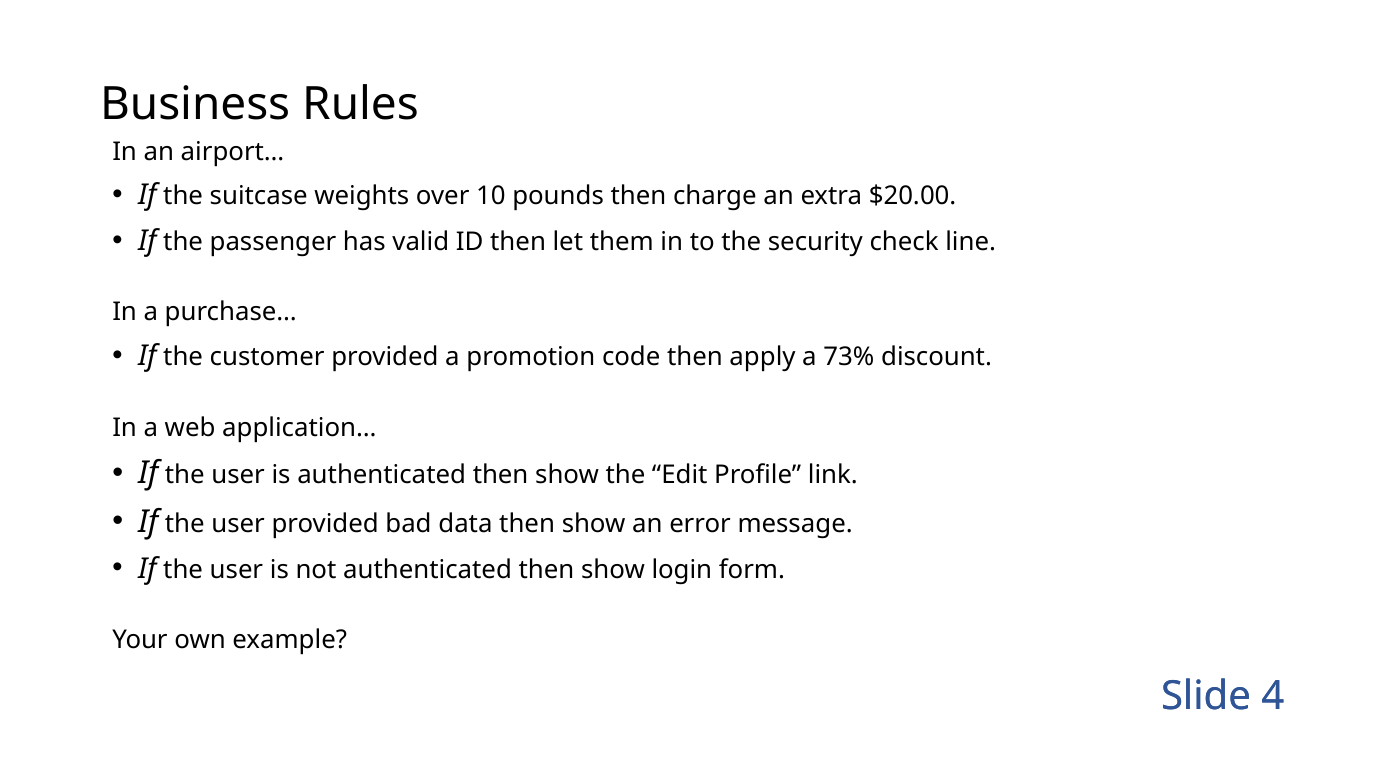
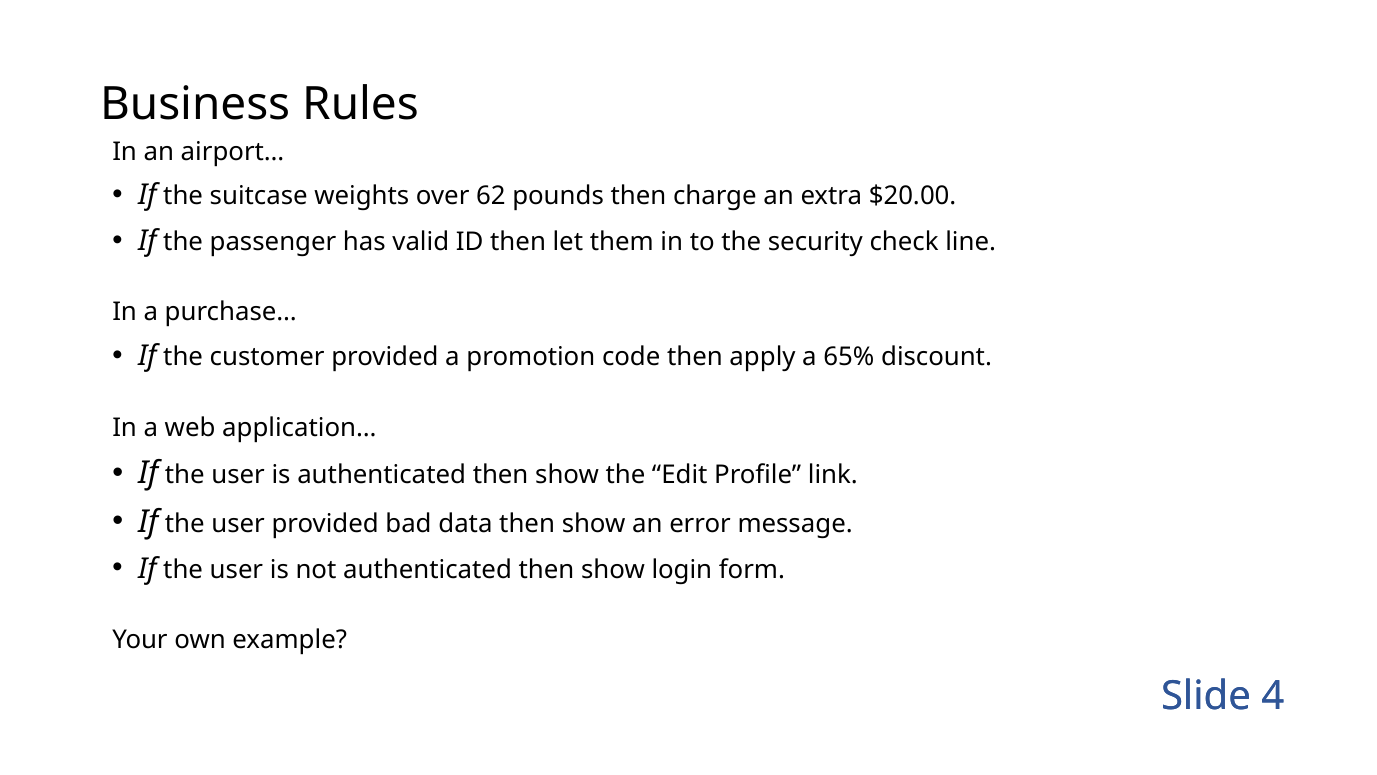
10: 10 -> 62 (491, 196)
73%: 73% -> 65% (849, 357)
